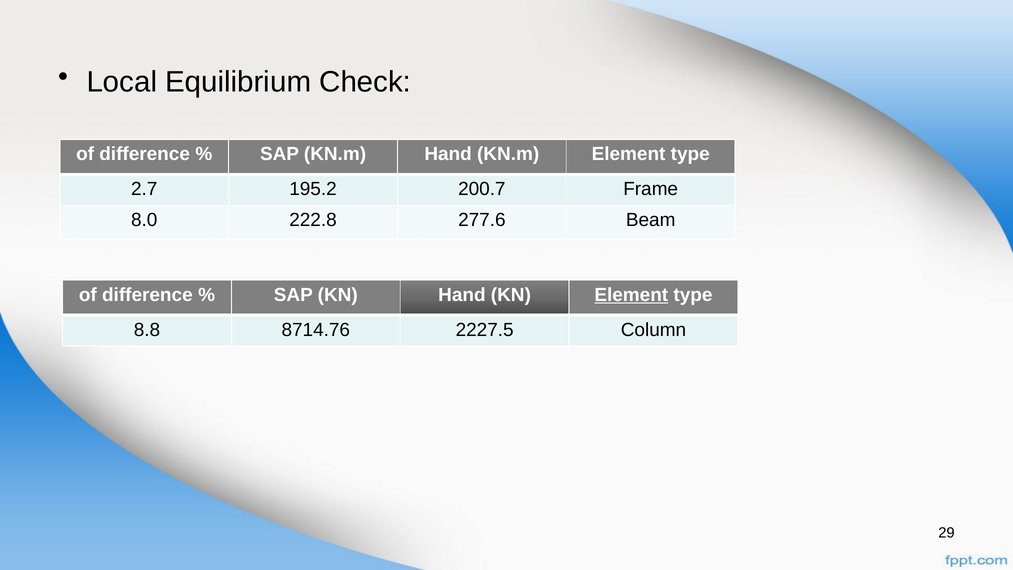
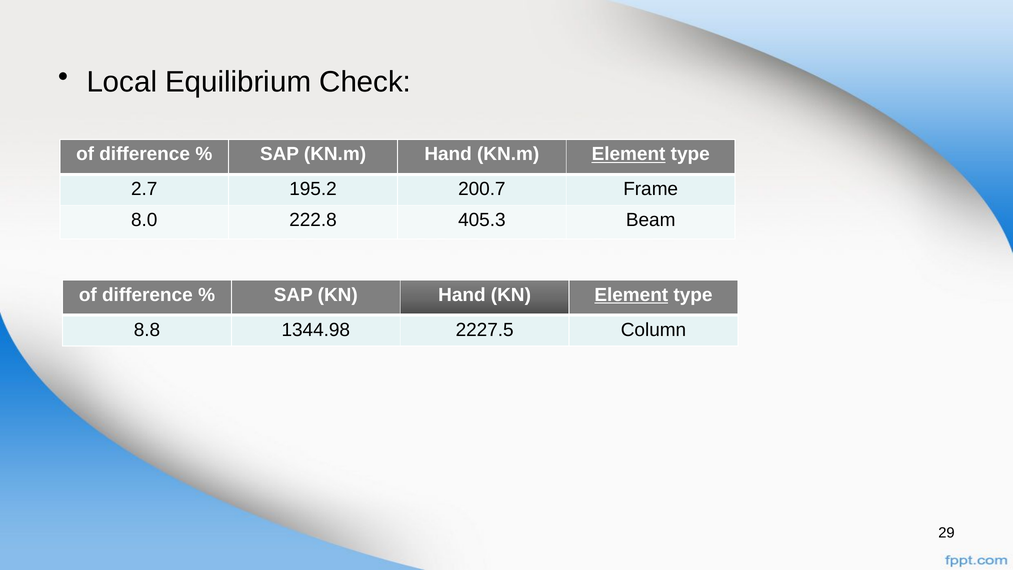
Element underline: none -> present (629, 154)
277.6: 277.6 -> 405.3 (482, 220)
8714.76: 8714.76 -> 1344.98 (316, 330)
